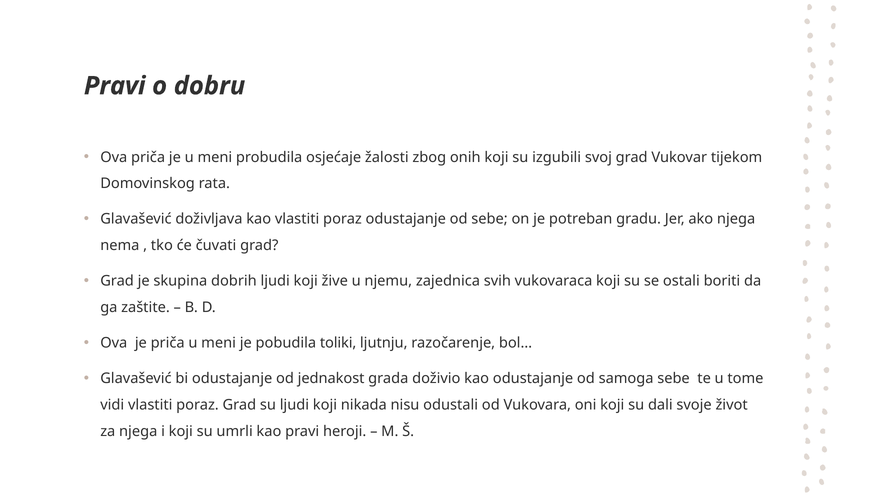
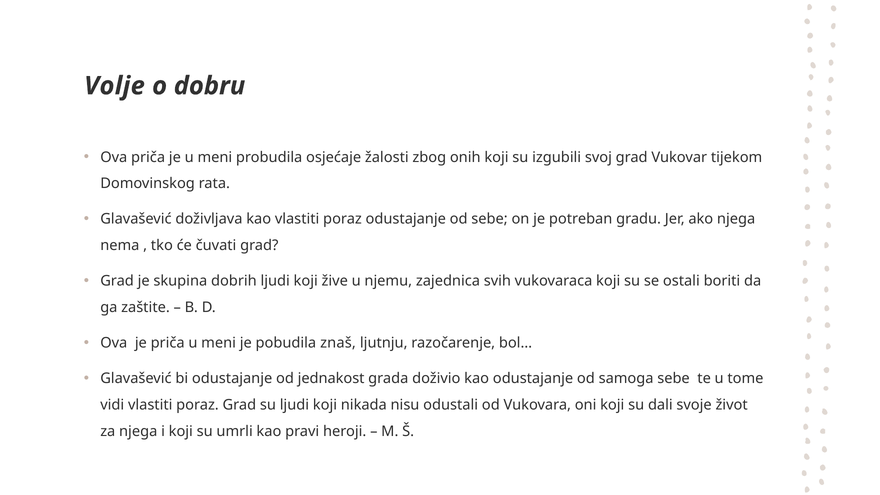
Pravi: Pravi -> Volje (114, 86)
toliki: toliki -> znaš (338, 343)
